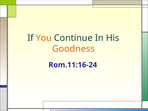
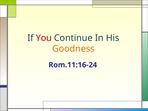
You colour: orange -> red (44, 38)
